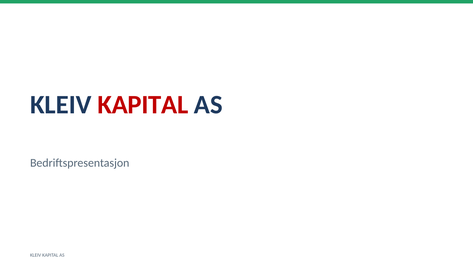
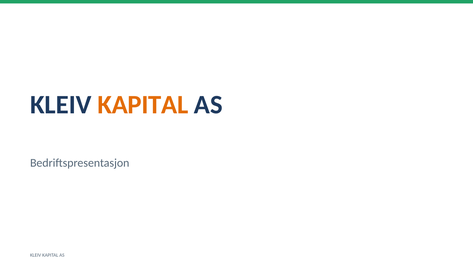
KAPITAL colour: red -> orange (143, 105)
